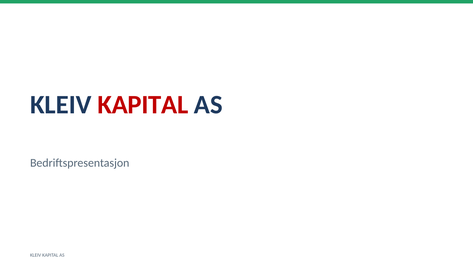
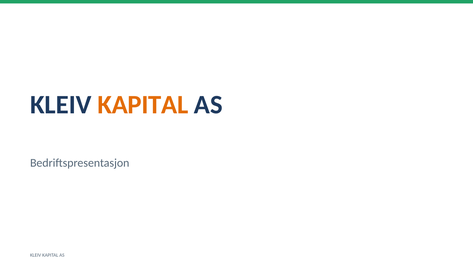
KAPITAL colour: red -> orange (143, 105)
